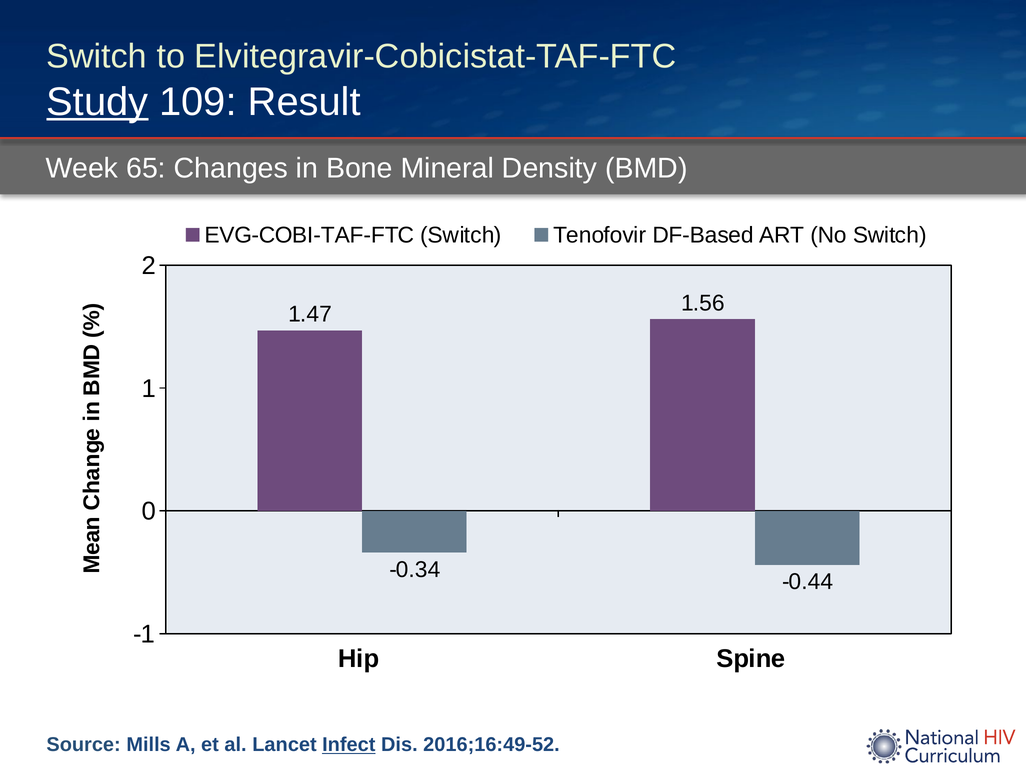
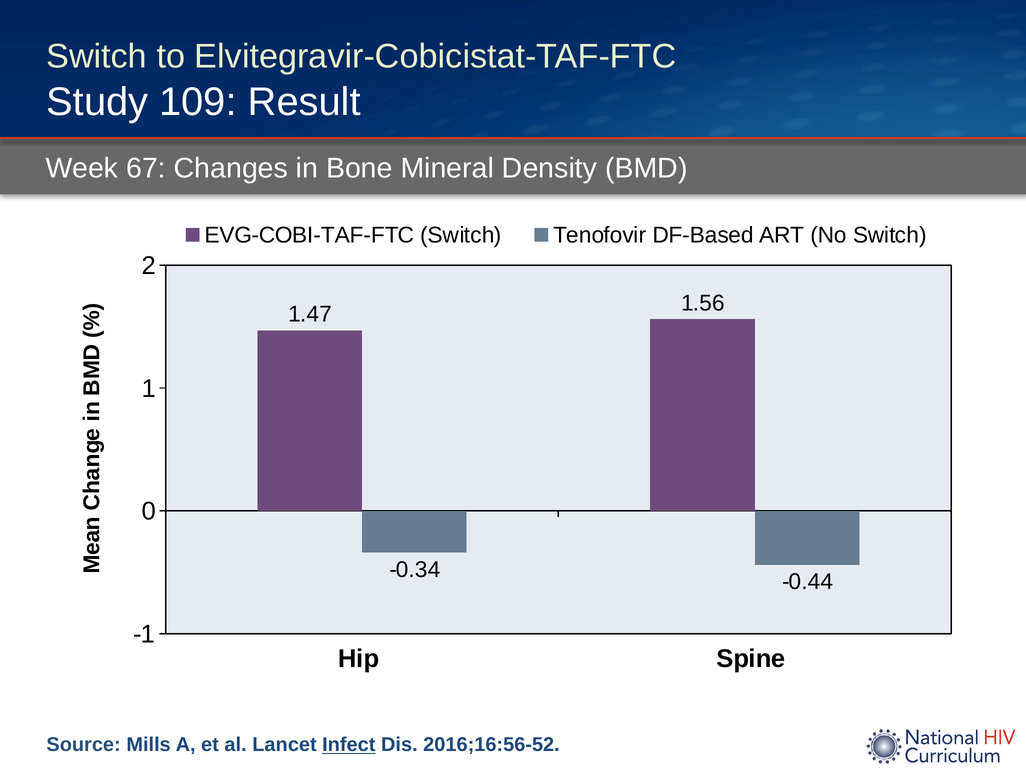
Study underline: present -> none (97, 102)
65: 65 -> 67 (146, 168)
2016;16:49-52: 2016;16:49-52 -> 2016;16:56-52 (491, 744)
